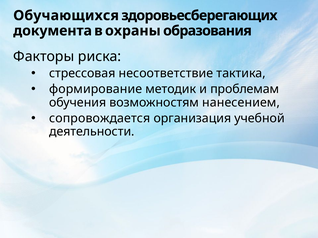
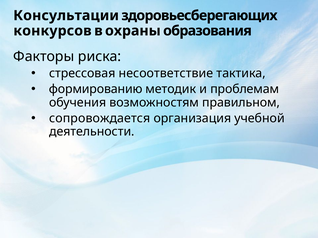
Обучающихся: Обучающихся -> Консультации (66, 16)
документа: документа -> конкурсов (52, 31)
формирование: формирование -> формированию (96, 89)
нанесением: нанесением -> правильном (241, 103)
